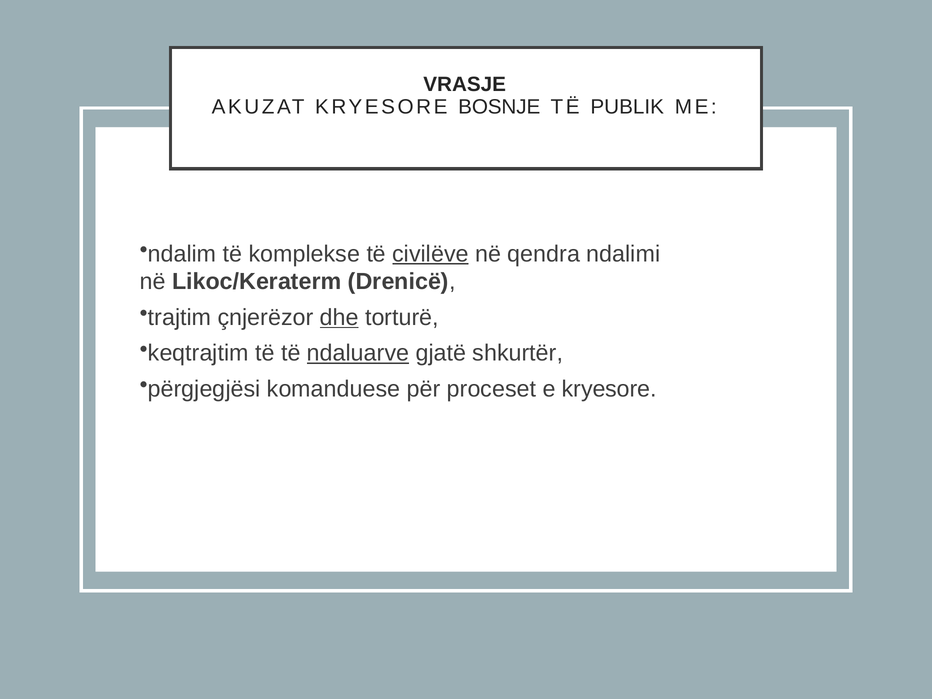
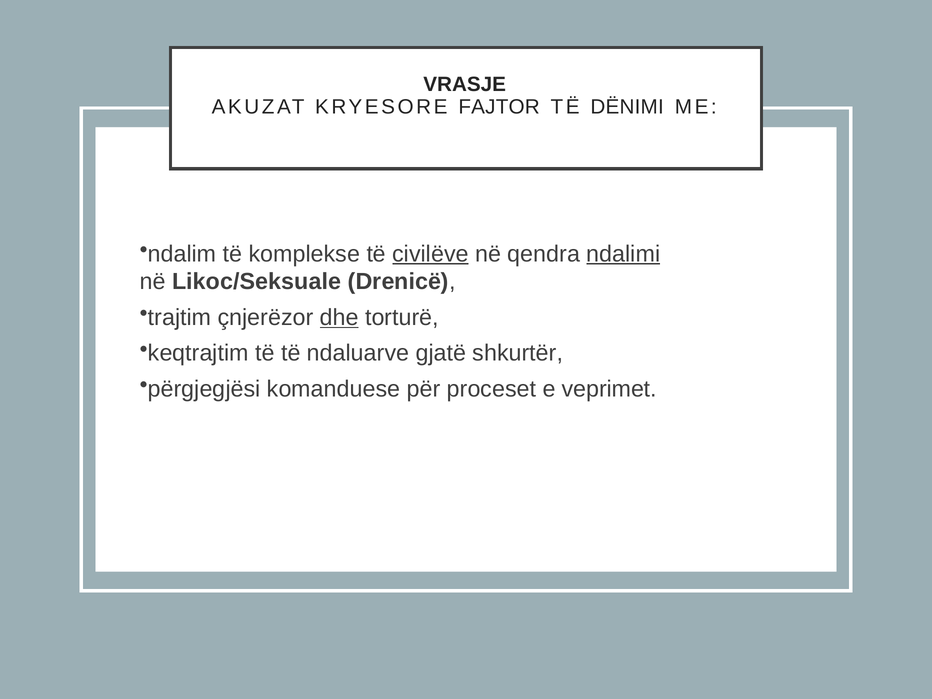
BOSNJE: BOSNJE -> FAJTOR (499, 107)
PUBLIK: PUBLIK -> DËNIMI (627, 107)
ndalimi underline: none -> present (623, 254)
Likoc/Keraterm: Likoc/Keraterm -> Likoc/Seksuale (257, 282)
ndaluarve underline: present -> none (358, 353)
e kryesore: kryesore -> veprimet (609, 389)
